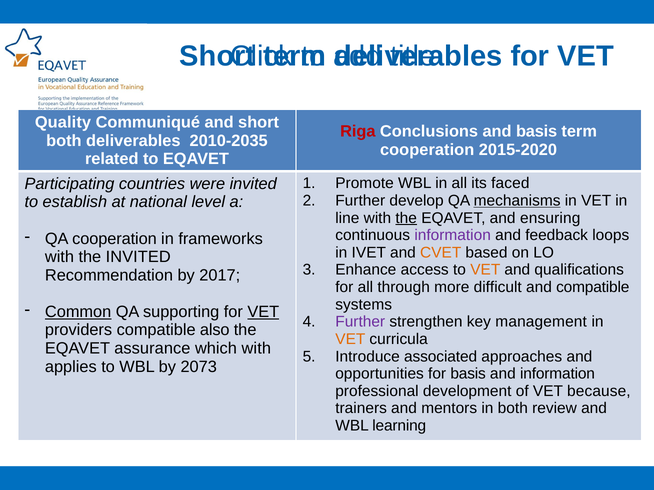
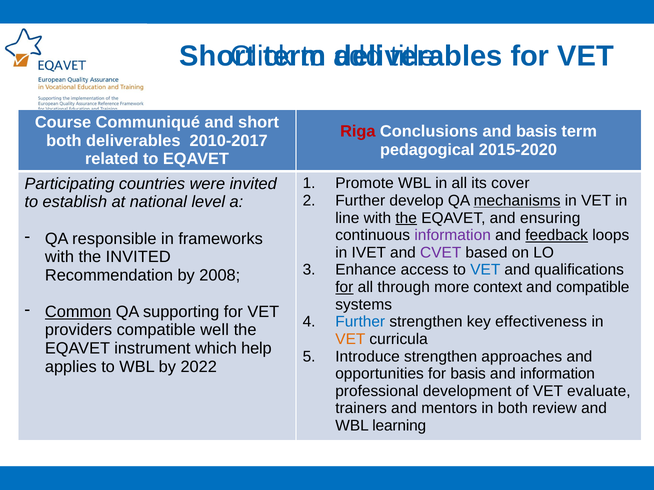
Quality: Quality -> Course (63, 122)
2010-2035: 2010-2035 -> 2010-2017 (229, 141)
cooperation: cooperation -> pedagogical (427, 150)
faced: faced -> cover (510, 184)
feedback underline: none -> present (557, 235)
QA cooperation: cooperation -> responsible (114, 239)
CVET colour: orange -> purple (441, 253)
VET colour: orange -> blue (485, 270)
2017: 2017 -> 2008 (220, 276)
for underline: none -> present (344, 287)
difficult: difficult -> context (498, 287)
VET underline: present -> none (263, 312)
Further colour: purple -> blue (360, 322)
management: management -> effectiveness (541, 322)
also: also -> well (215, 330)
assurance: assurance -> instrument (152, 349)
which with: with -> help (256, 349)
Introduce associated: associated -> strengthen (441, 357)
2073: 2073 -> 2022 (199, 367)
because: because -> evaluate (599, 391)
